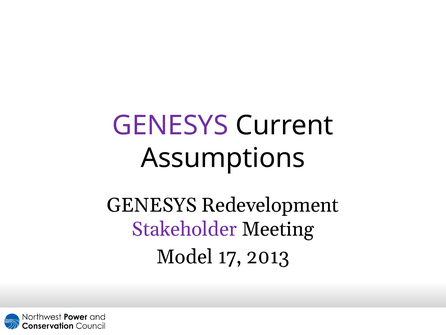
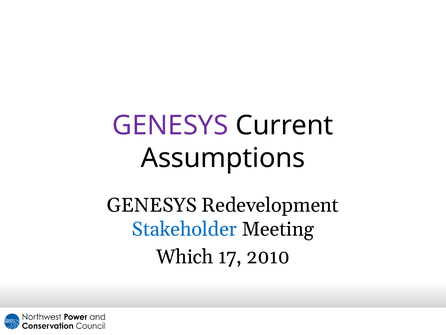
Stakeholder colour: purple -> blue (184, 229)
Model: Model -> Which (185, 257)
2013: 2013 -> 2010 (268, 257)
